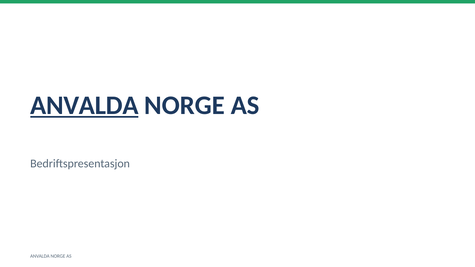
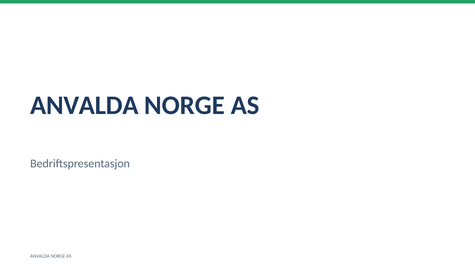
ANVALDA underline: present -> none (84, 105)
